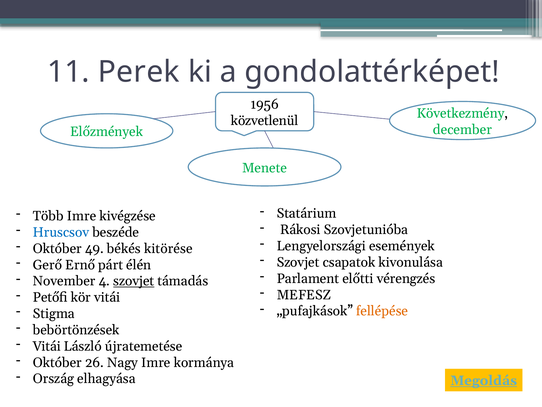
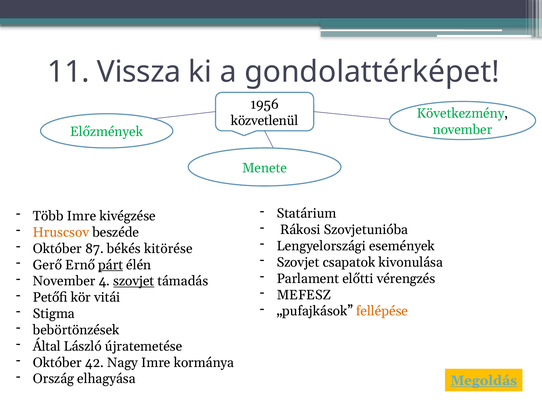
Perek: Perek -> Vissza (139, 72)
december: december -> november (463, 129)
Hruscsov colour: blue -> orange (61, 232)
49: 49 -> 87 (94, 248)
párt underline: none -> present (111, 265)
Vitái: Vitái -> Által (47, 346)
26: 26 -> 42 (95, 362)
